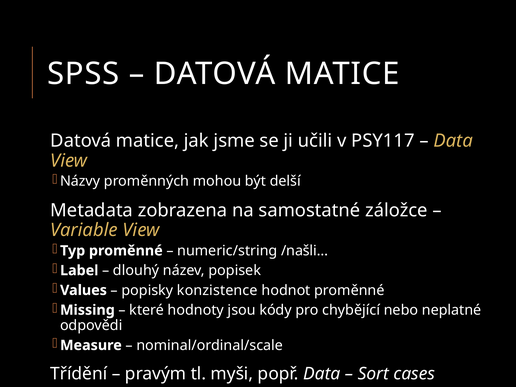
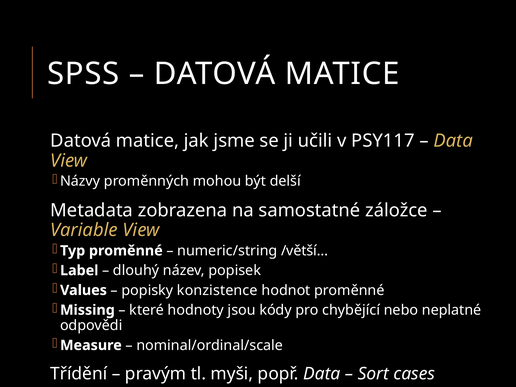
/našli…: /našli… -> /větší… (305, 251)
